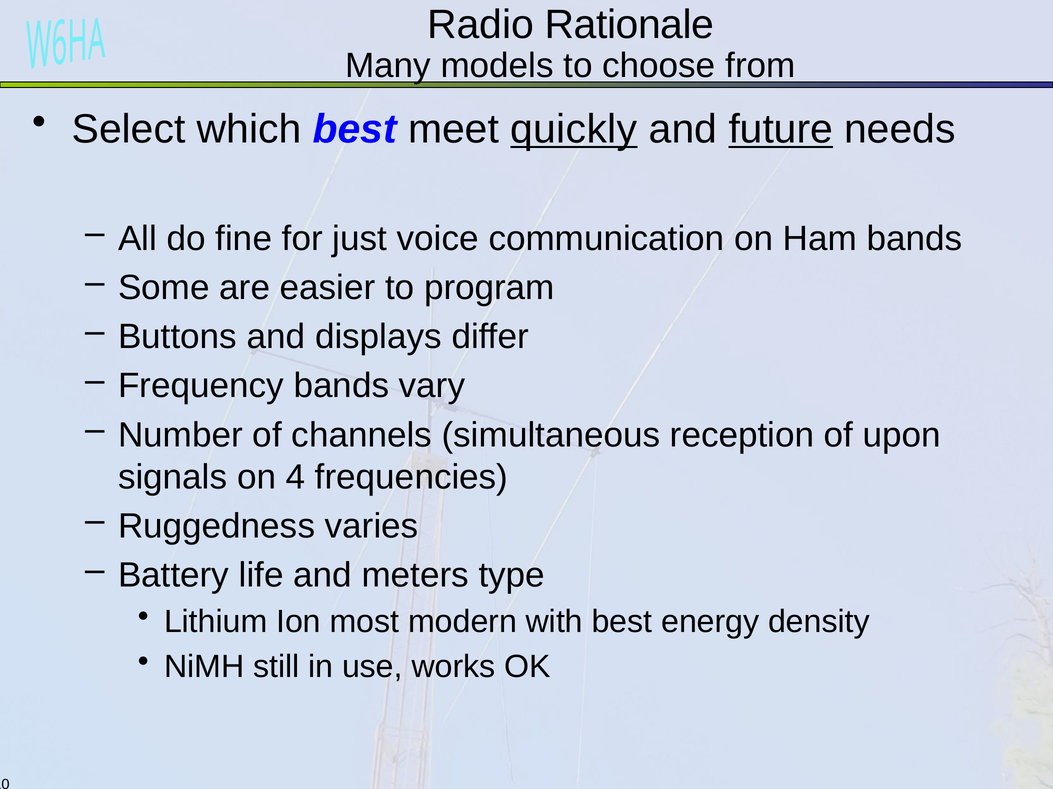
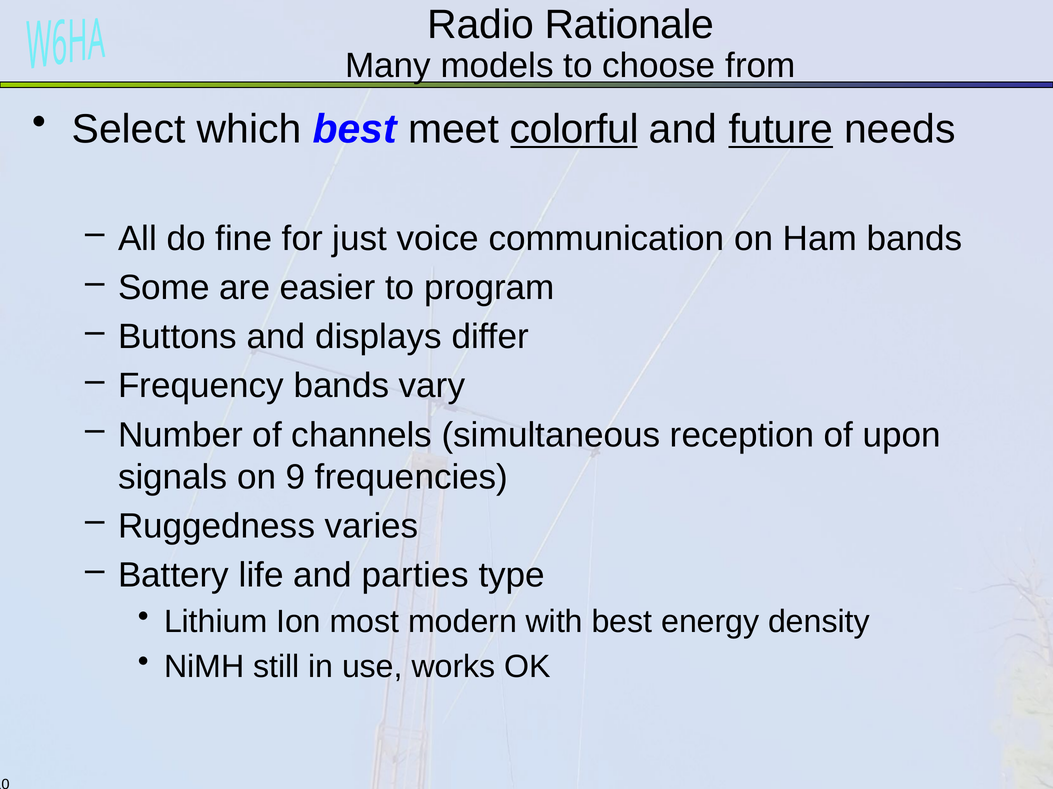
quickly: quickly -> colorful (574, 129)
4: 4 -> 9 (296, 477)
meters: meters -> parties (415, 576)
